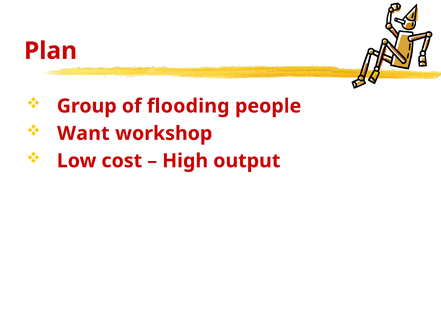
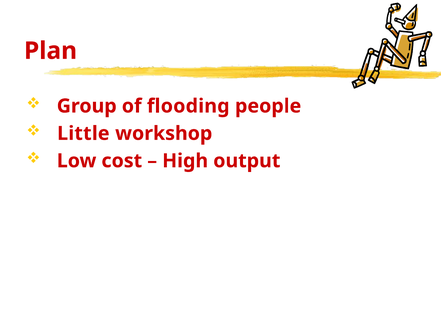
Want: Want -> Little (83, 134)
